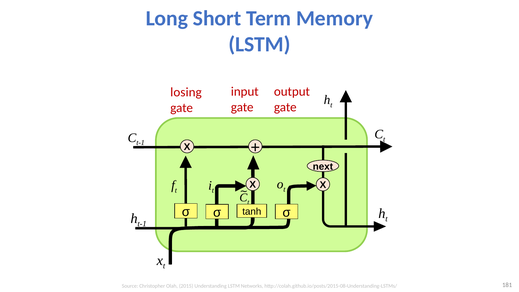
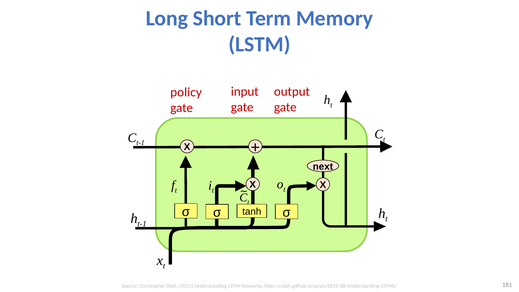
losing: losing -> policy (186, 92)
